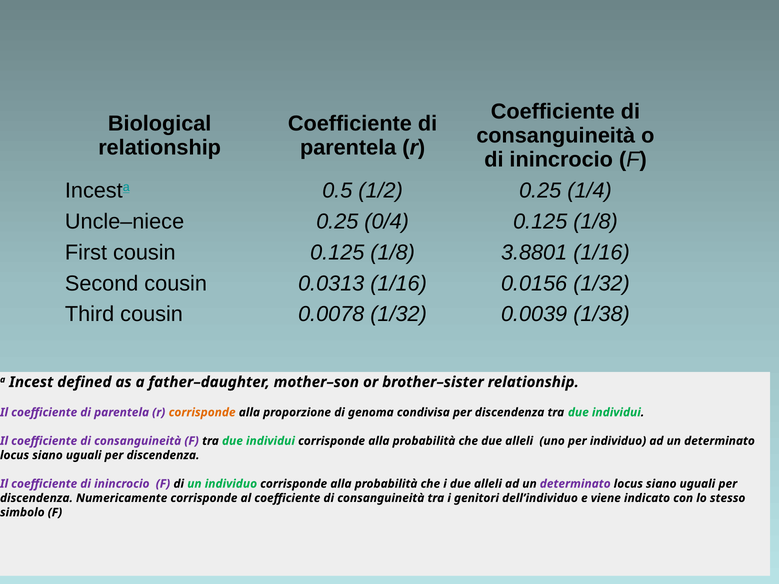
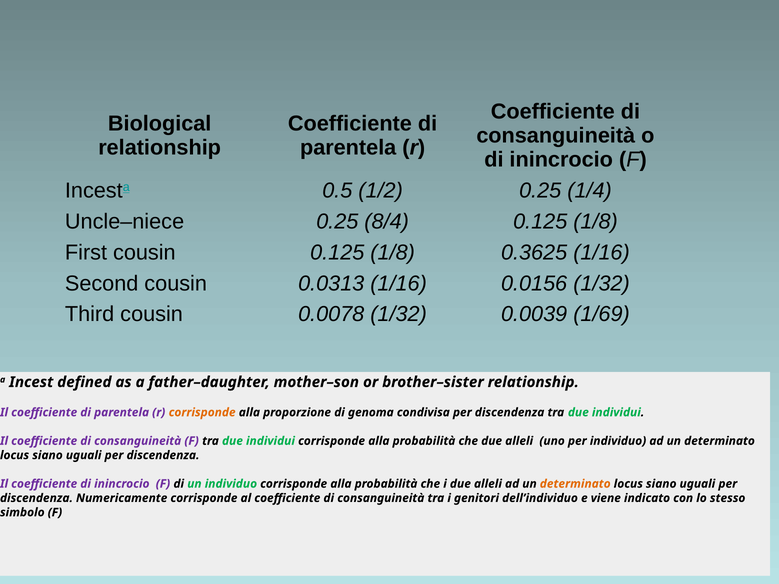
0/4: 0/4 -> 8/4 (387, 222)
3.8801: 3.8801 -> 0.3625 (534, 253)
1/38: 1/38 -> 1/69 (602, 314)
determinato colour: purple -> orange (575, 484)
